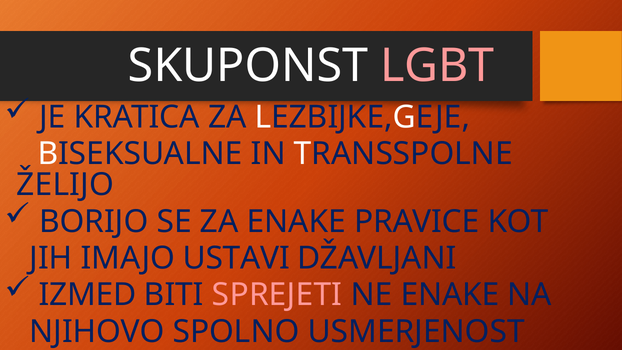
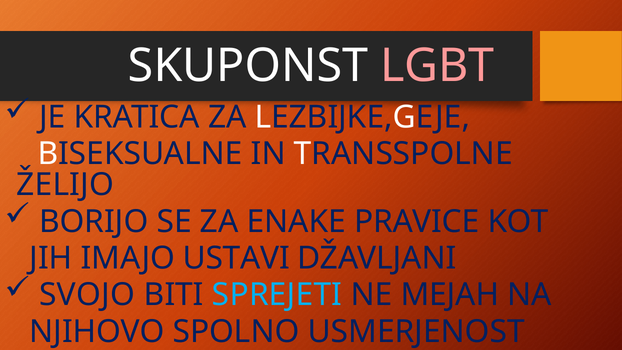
IZMED: IZMED -> SVOJO (87, 295)
SPREJETI colour: pink -> light blue (277, 295)
NE ENAKE: ENAKE -> MEJAH (450, 295)
